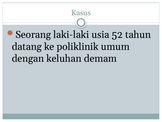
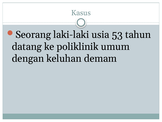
52: 52 -> 53 (117, 35)
